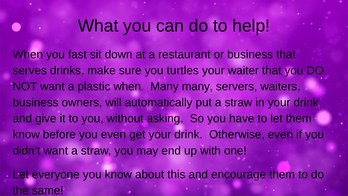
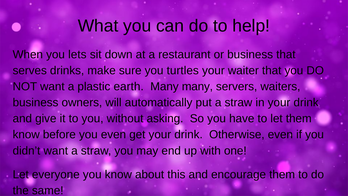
fast: fast -> lets (77, 54)
plastic when: when -> earth (129, 86)
